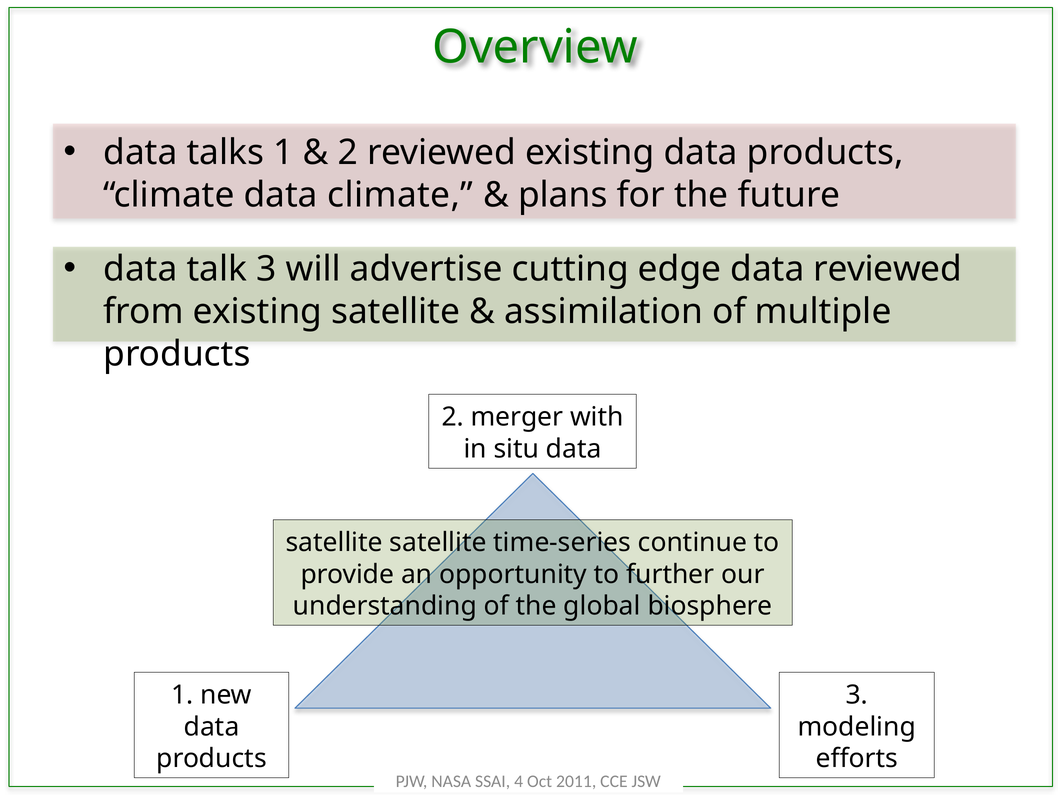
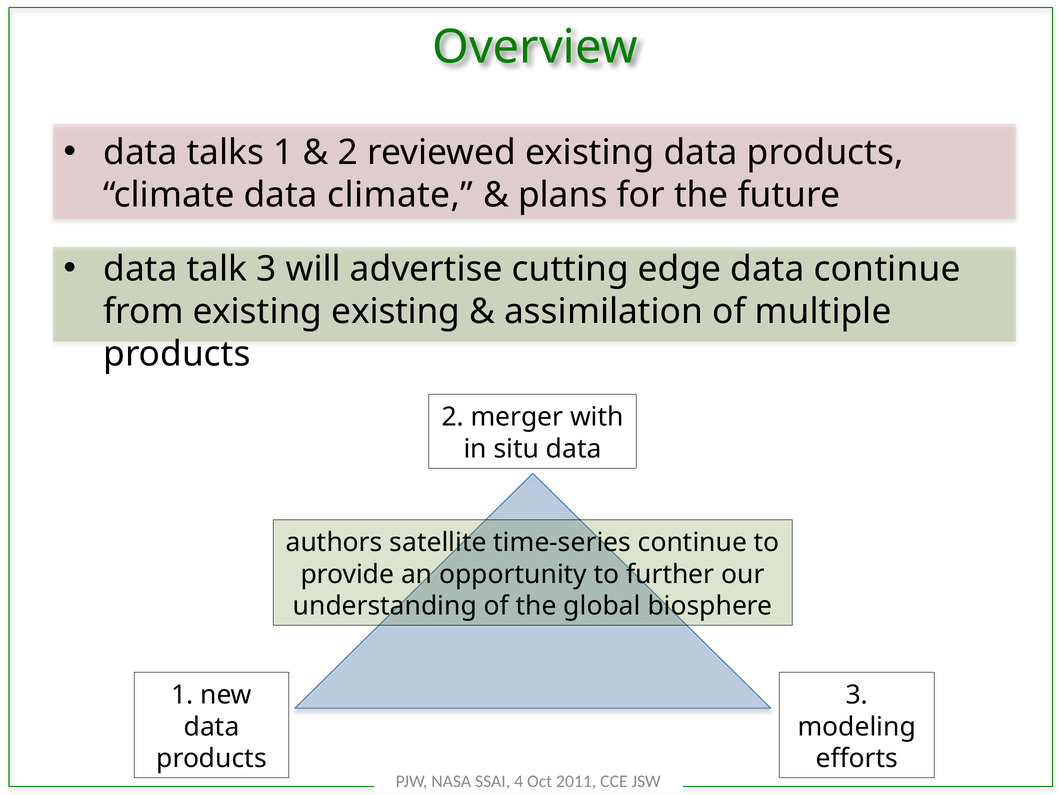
data reviewed: reviewed -> continue (887, 269)
existing satellite: satellite -> existing (396, 312)
satellite: satellite -> authors (334, 543)
